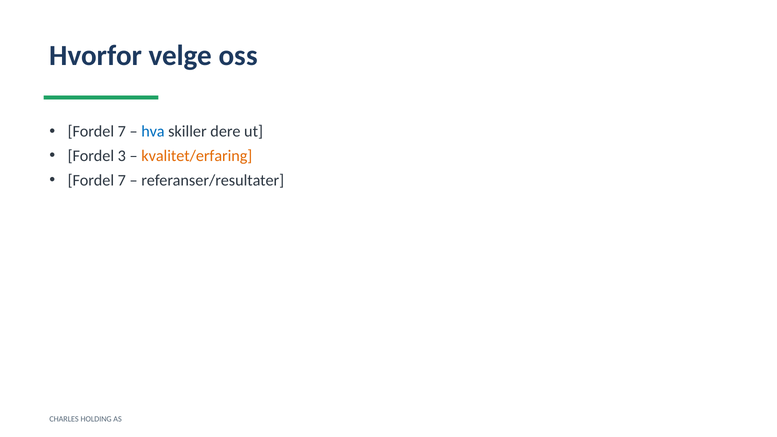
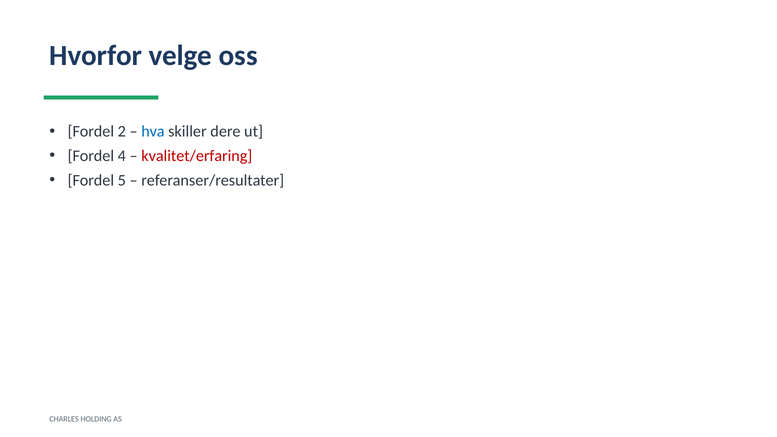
7: 7 -> 2 (122, 132)
3: 3 -> 4 (122, 156)
kvalitet/erfaring colour: orange -> red (197, 156)
7: 7 -> 5 (122, 180)
